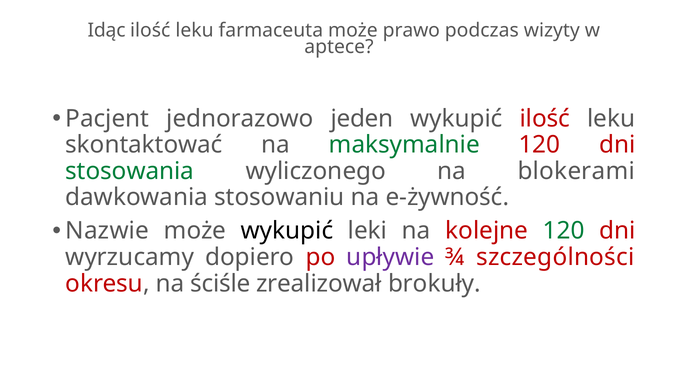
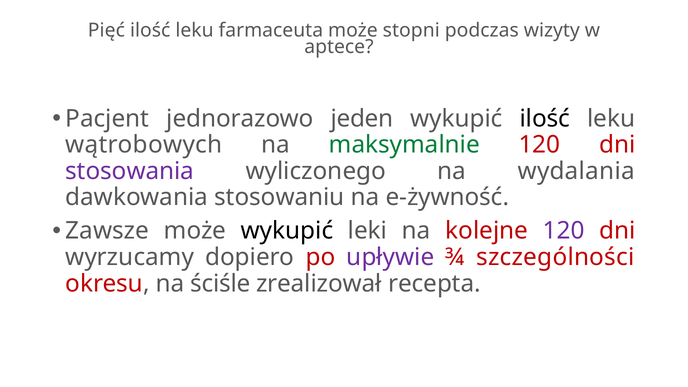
Idąc: Idąc -> Pięć (106, 30)
prawo: prawo -> stopni (411, 30)
ilość colour: red -> black (545, 119)
skontaktować: skontaktować -> wątrobowych (144, 145)
stosowania colour: green -> purple (130, 171)
blokerami: blokerami -> wydalania (576, 171)
Nazwie: Nazwie -> Zawsze (107, 231)
120 colour: green -> purple (564, 231)
brokuły: brokuły -> recepta (434, 283)
